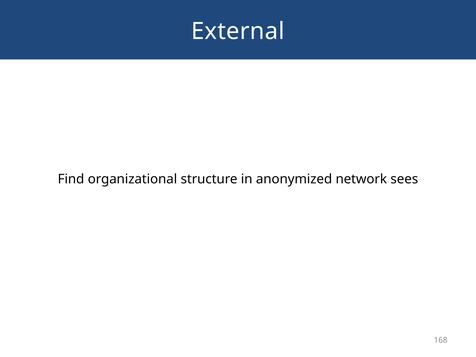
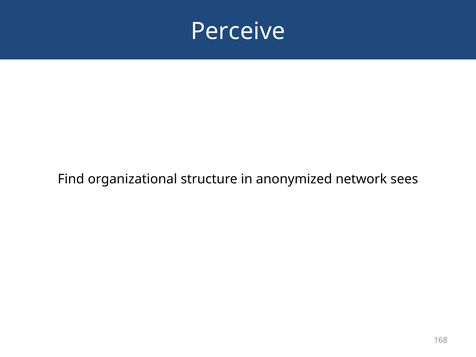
External: External -> Perceive (238, 31)
